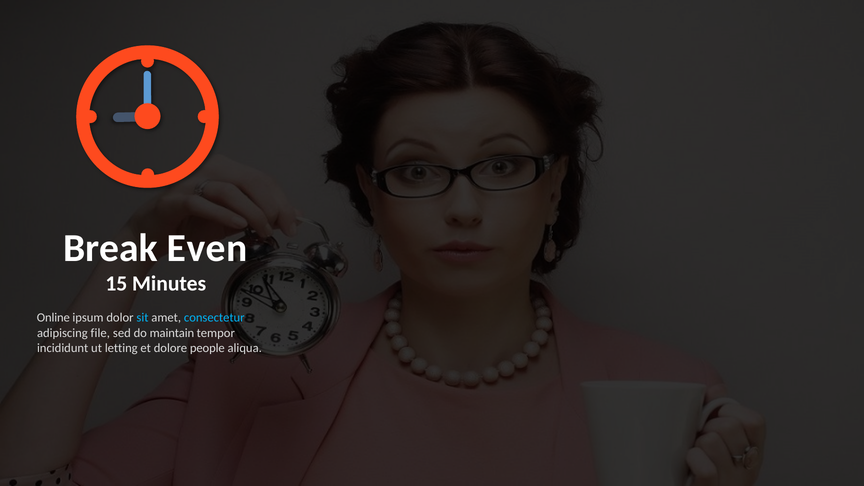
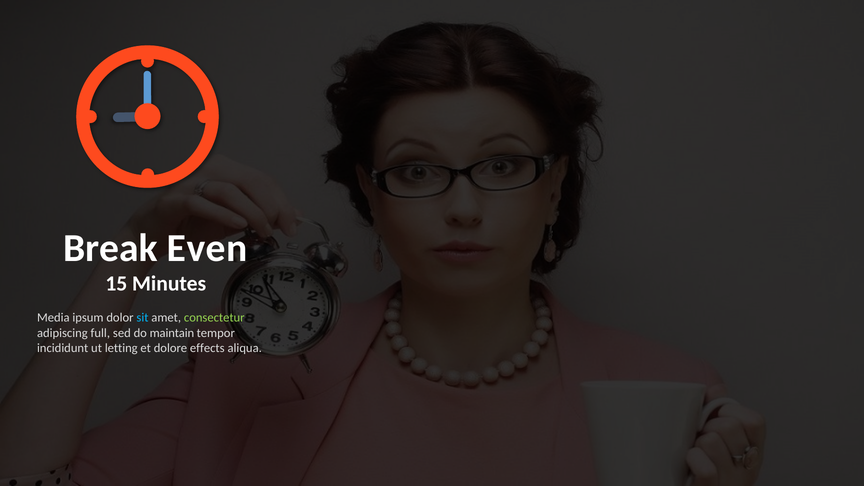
Online: Online -> Media (53, 318)
consectetur colour: light blue -> light green (214, 318)
file: file -> full (100, 333)
people: people -> effects (207, 348)
